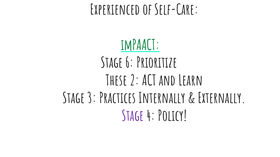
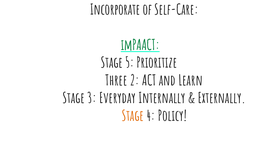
Experienced: Experienced -> Incorporate (115, 10)
6: 6 -> 5 (130, 63)
These: These -> Three (116, 81)
Practices: Practices -> Everyday (117, 99)
Stage colour: purple -> orange (133, 116)
